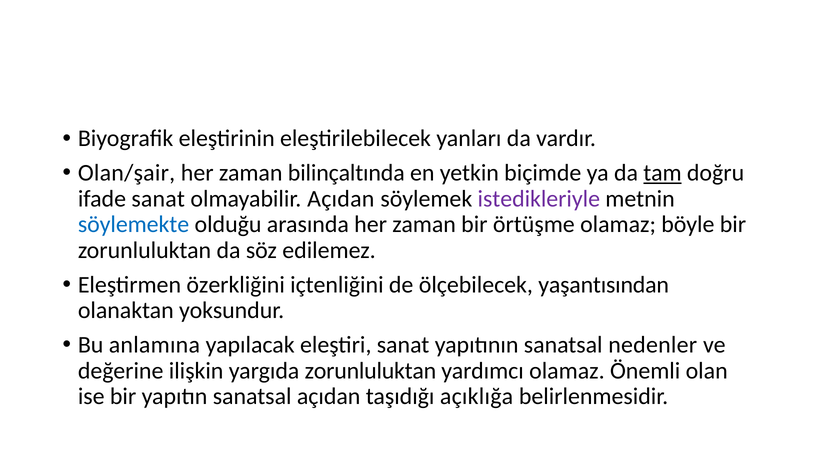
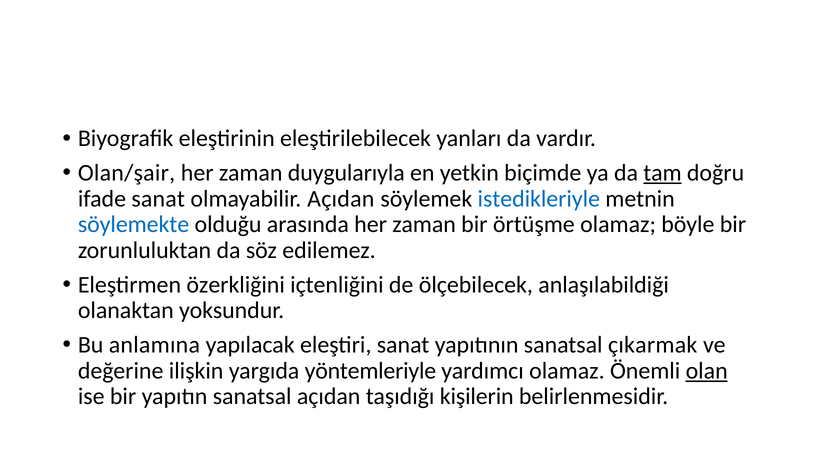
bilinçaltında: bilinçaltında -> duygularıyla (346, 173)
istedikleriyle colour: purple -> blue (539, 199)
yaşantısından: yaşantısından -> anlaşılabildiği (604, 285)
nedenler: nedenler -> çıkarmak (653, 345)
yargıda zorunluluktan: zorunluluktan -> yöntemleriyle (370, 371)
olan underline: none -> present (707, 371)
açıklığa: açıklığa -> kişilerin (477, 397)
